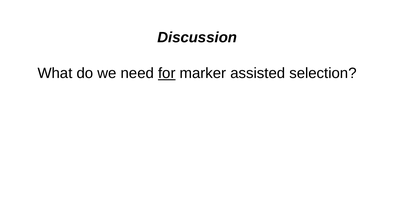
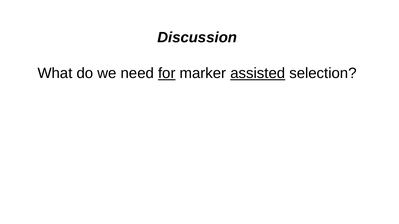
assisted underline: none -> present (258, 73)
